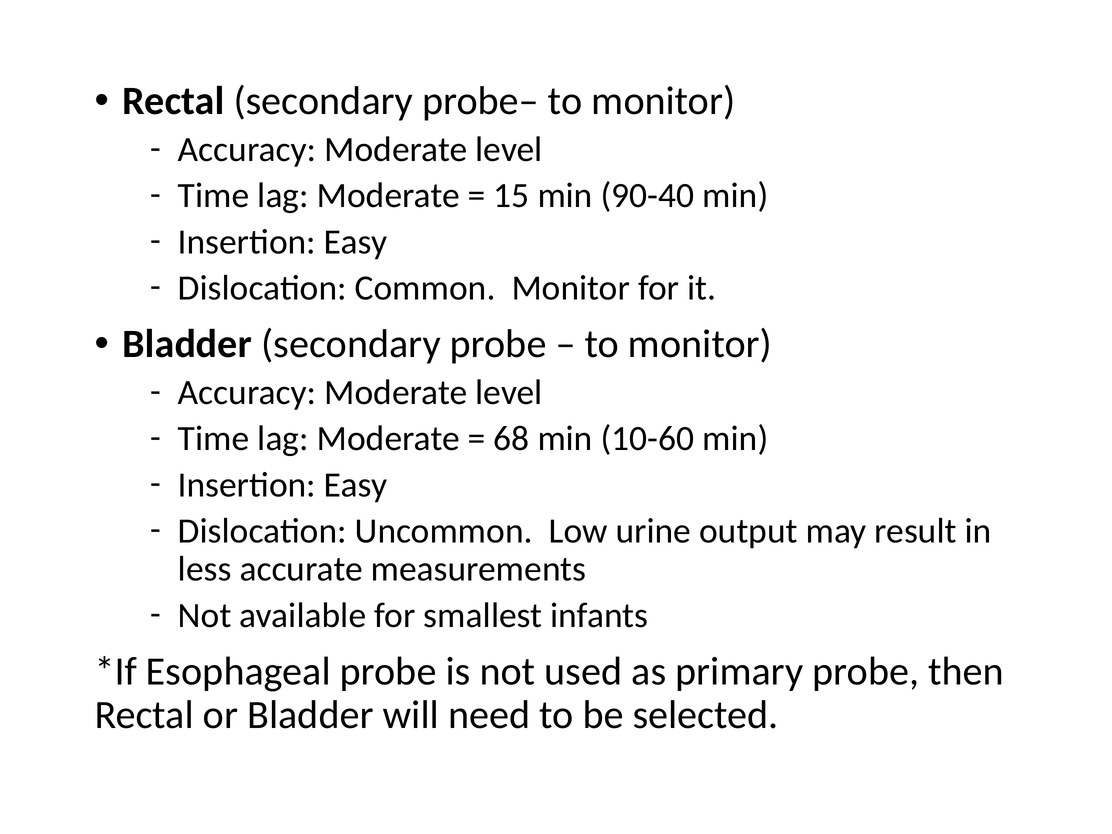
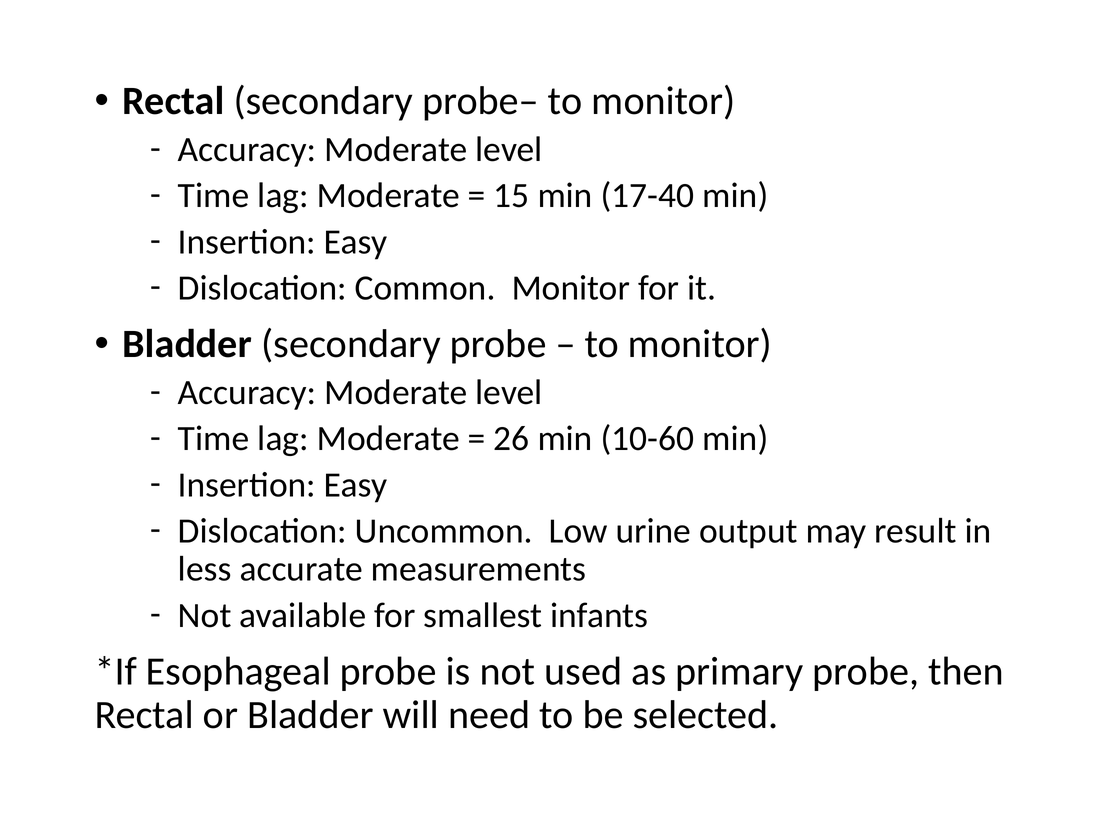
90-40: 90-40 -> 17-40 (647, 196)
68: 68 -> 26 (511, 439)
